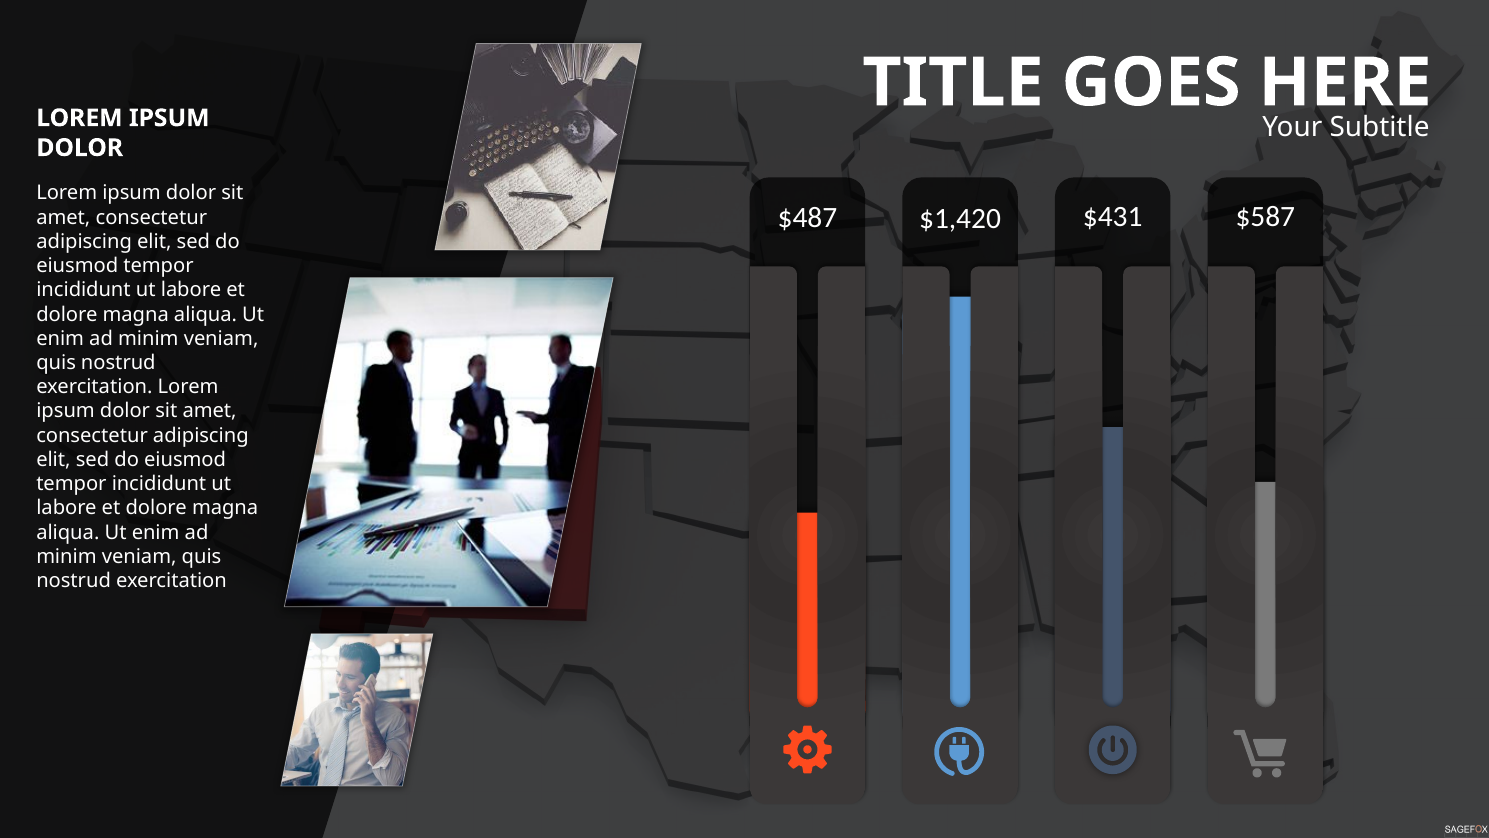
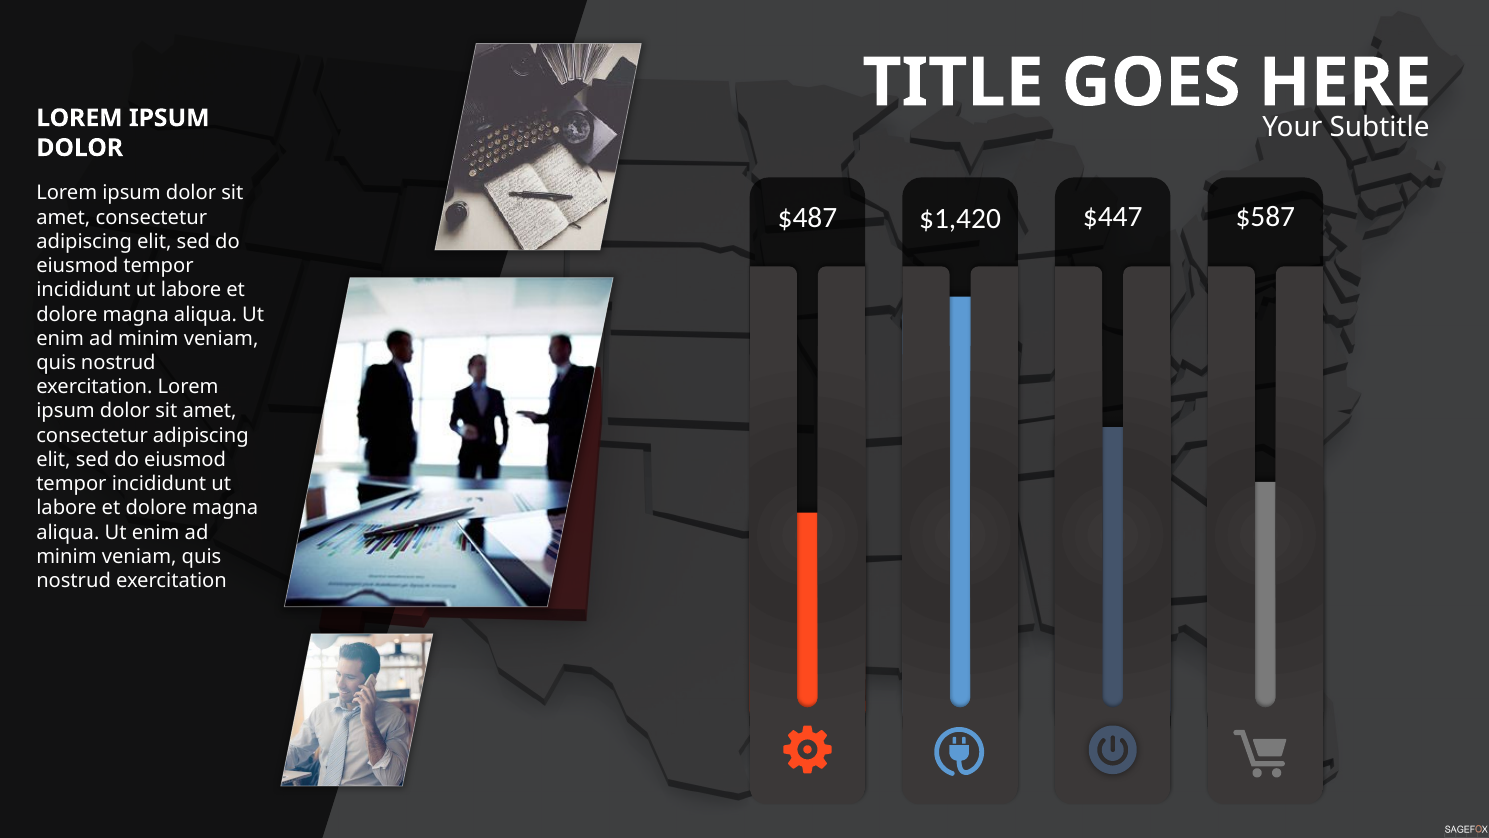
$431: $431 -> $447 (1113, 217)
